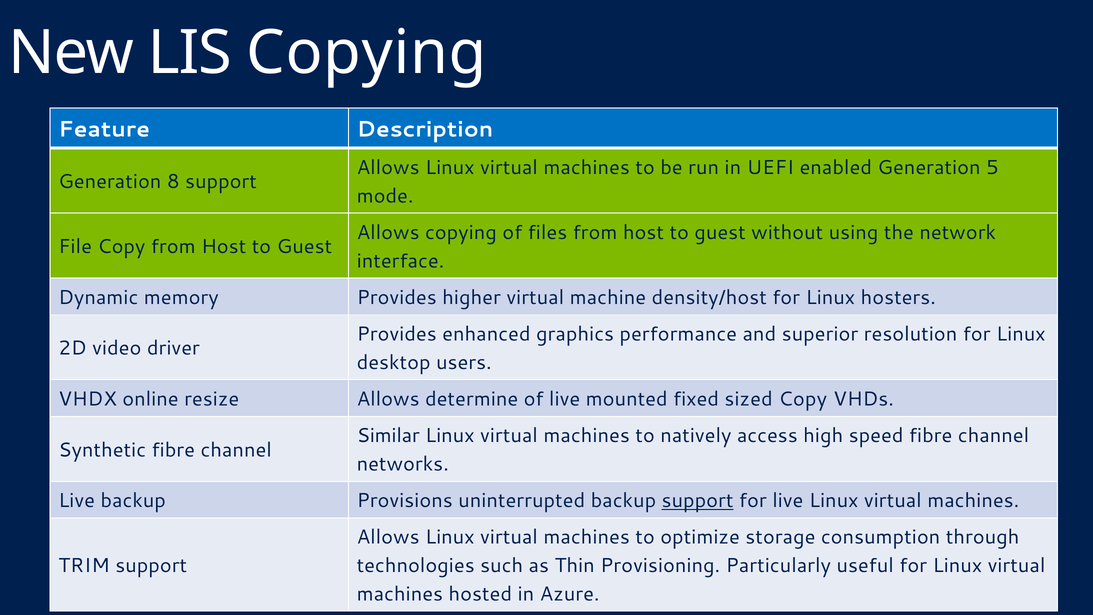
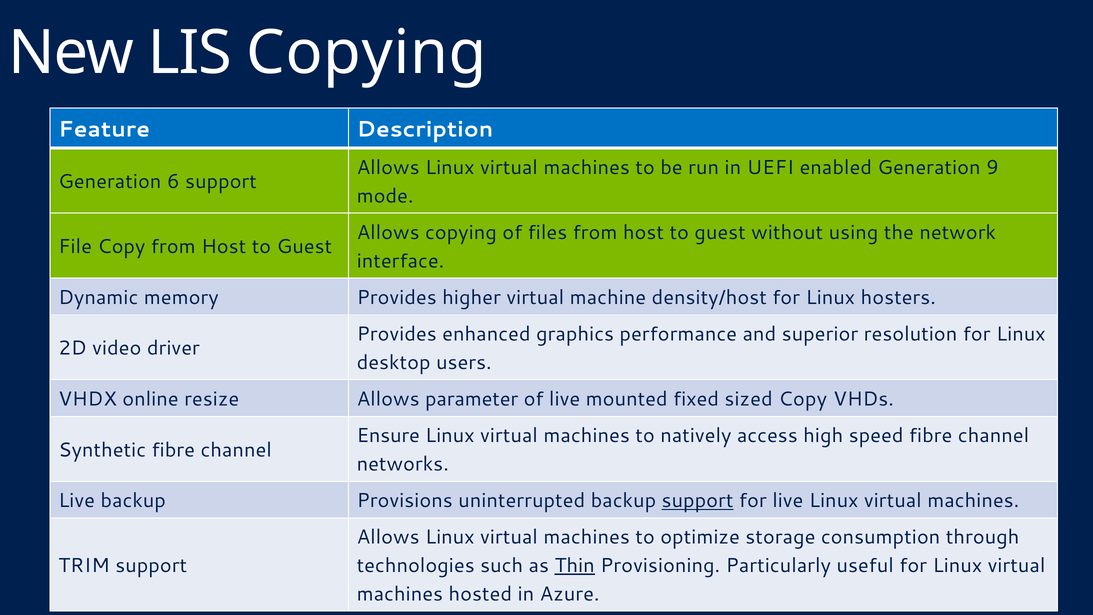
5: 5 -> 9 (992, 168)
8: 8 -> 6 (173, 182)
determine: determine -> parameter (472, 399)
Similar: Similar -> Ensure (388, 436)
Thin underline: none -> present (575, 565)
